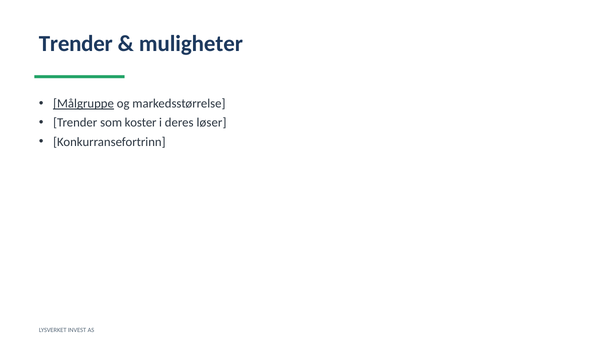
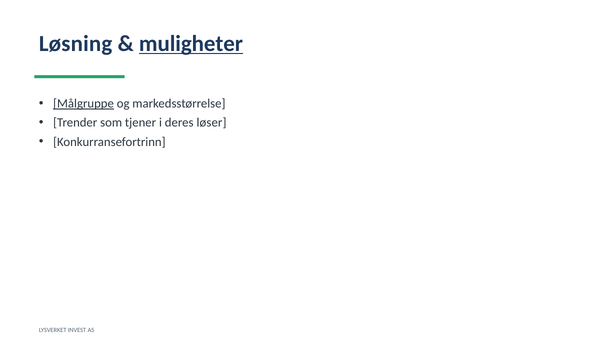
Trender: Trender -> Løsning (76, 44)
muligheter underline: none -> present (191, 44)
koster: koster -> tjener (141, 123)
